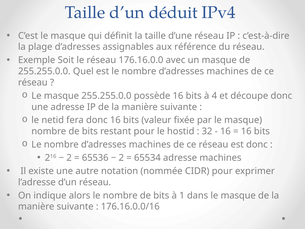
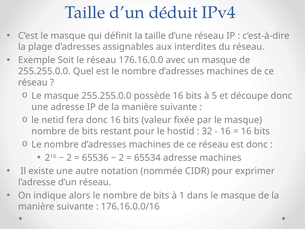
référence: référence -> interdites (195, 47)
4: 4 -> 5 (214, 96)
